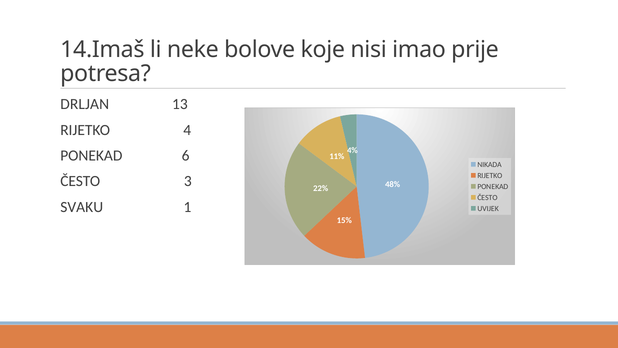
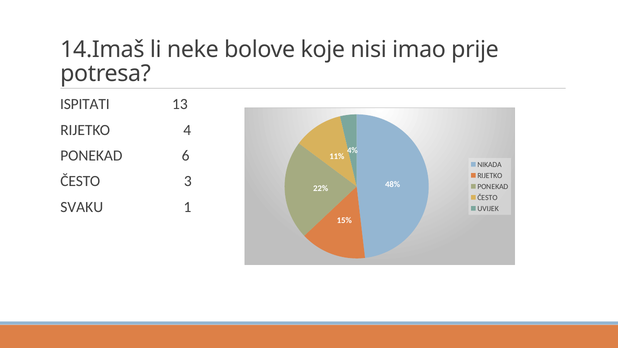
DRLJAN: DRLJAN -> ISPITATI (85, 104)
